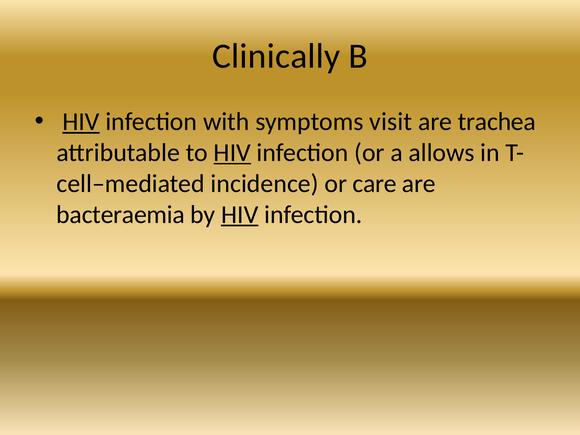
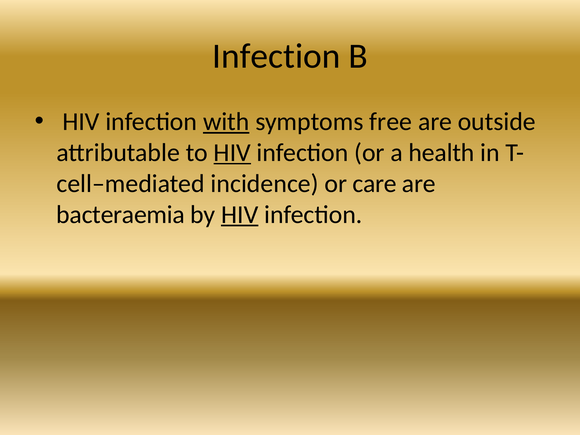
Clinically: Clinically -> Infection (276, 56)
HIV underline: present -> none (81, 122)
with underline: none -> present (226, 122)
visit: visit -> free (391, 122)
trachea: trachea -> outside (497, 122)
allows: allows -> health (442, 153)
